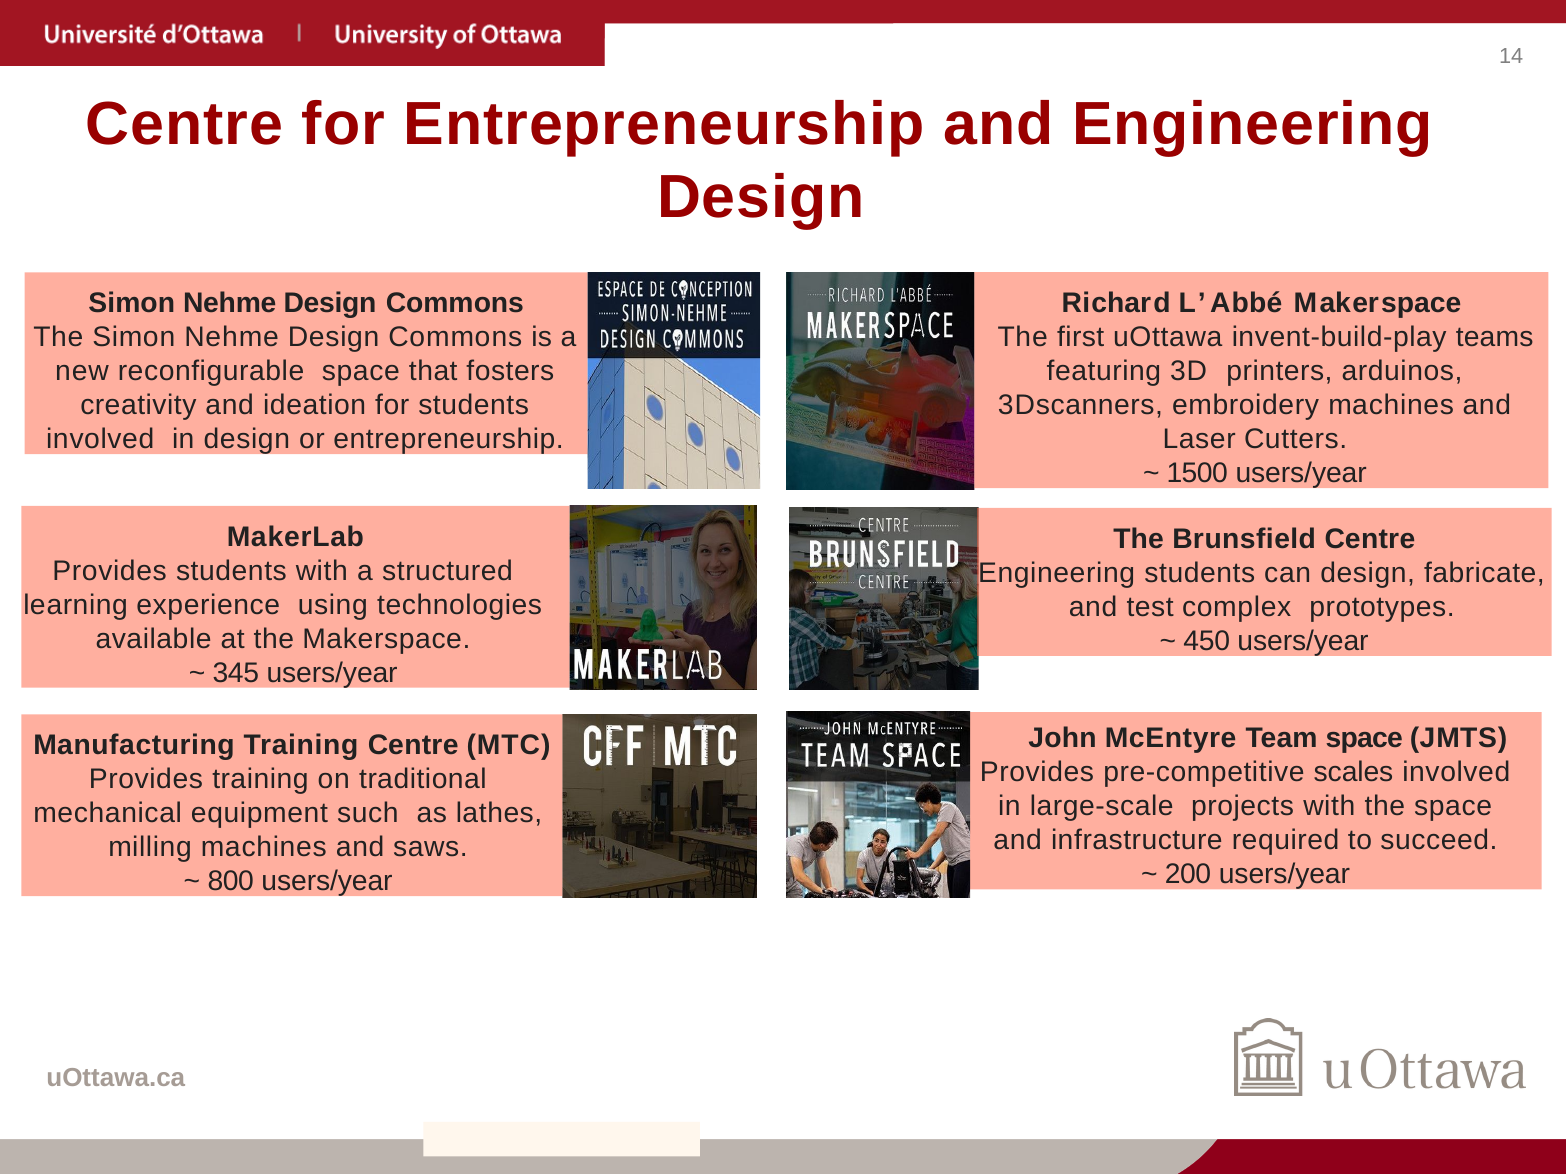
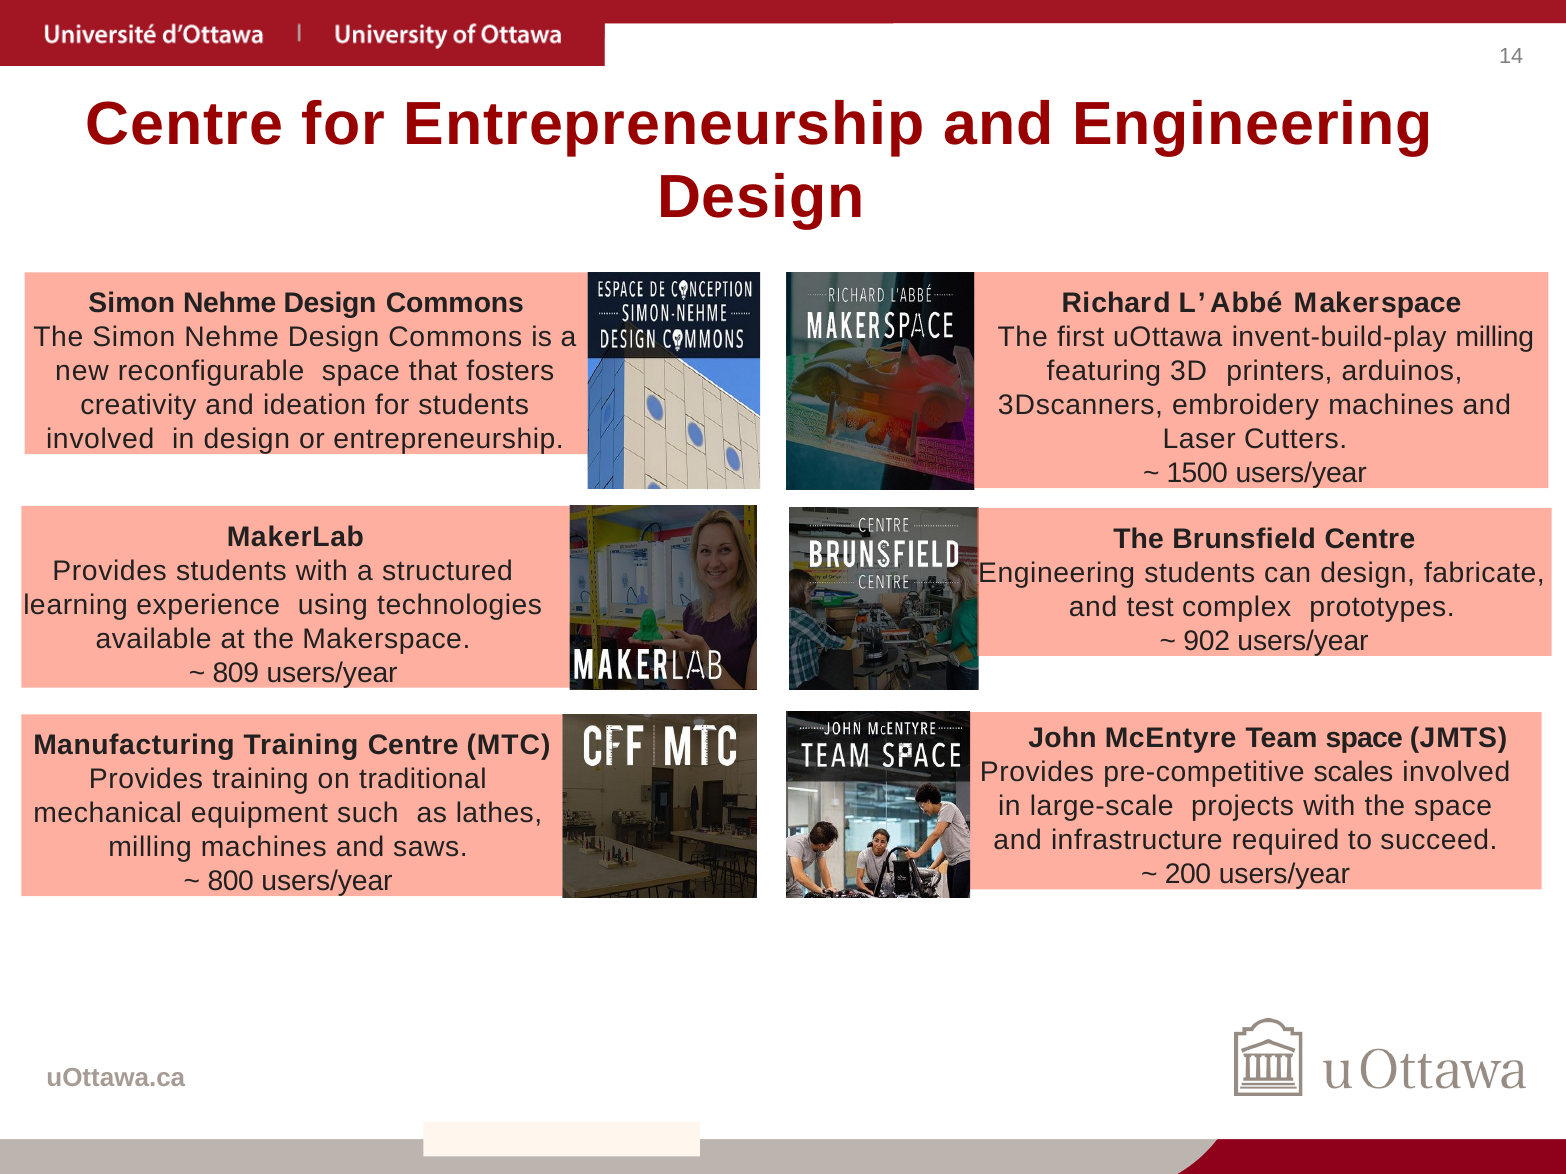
invent-build-play teams: teams -> milling (1495, 337)
450: 450 -> 902 (1207, 641)
345: 345 -> 809 (236, 673)
